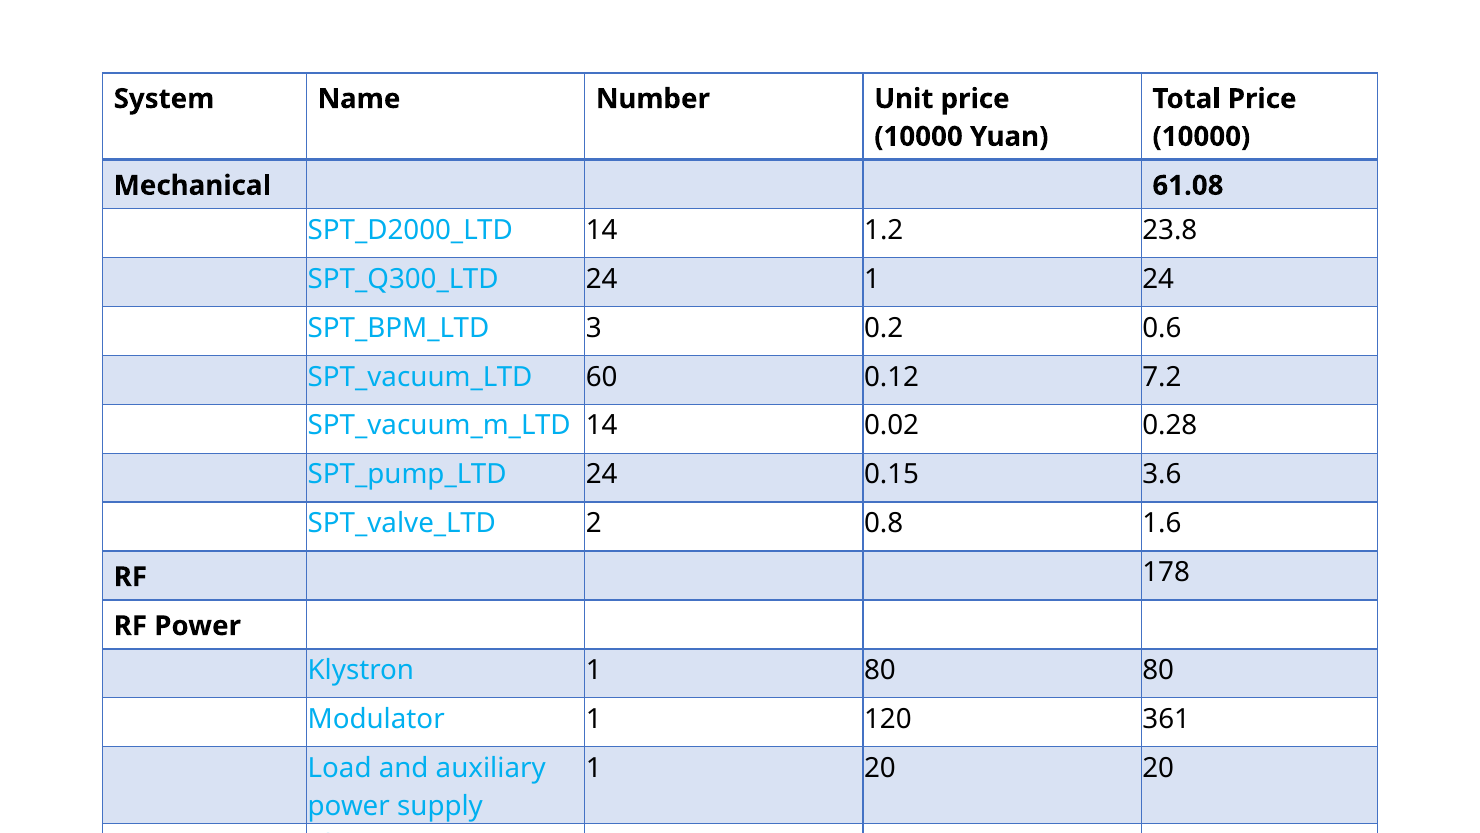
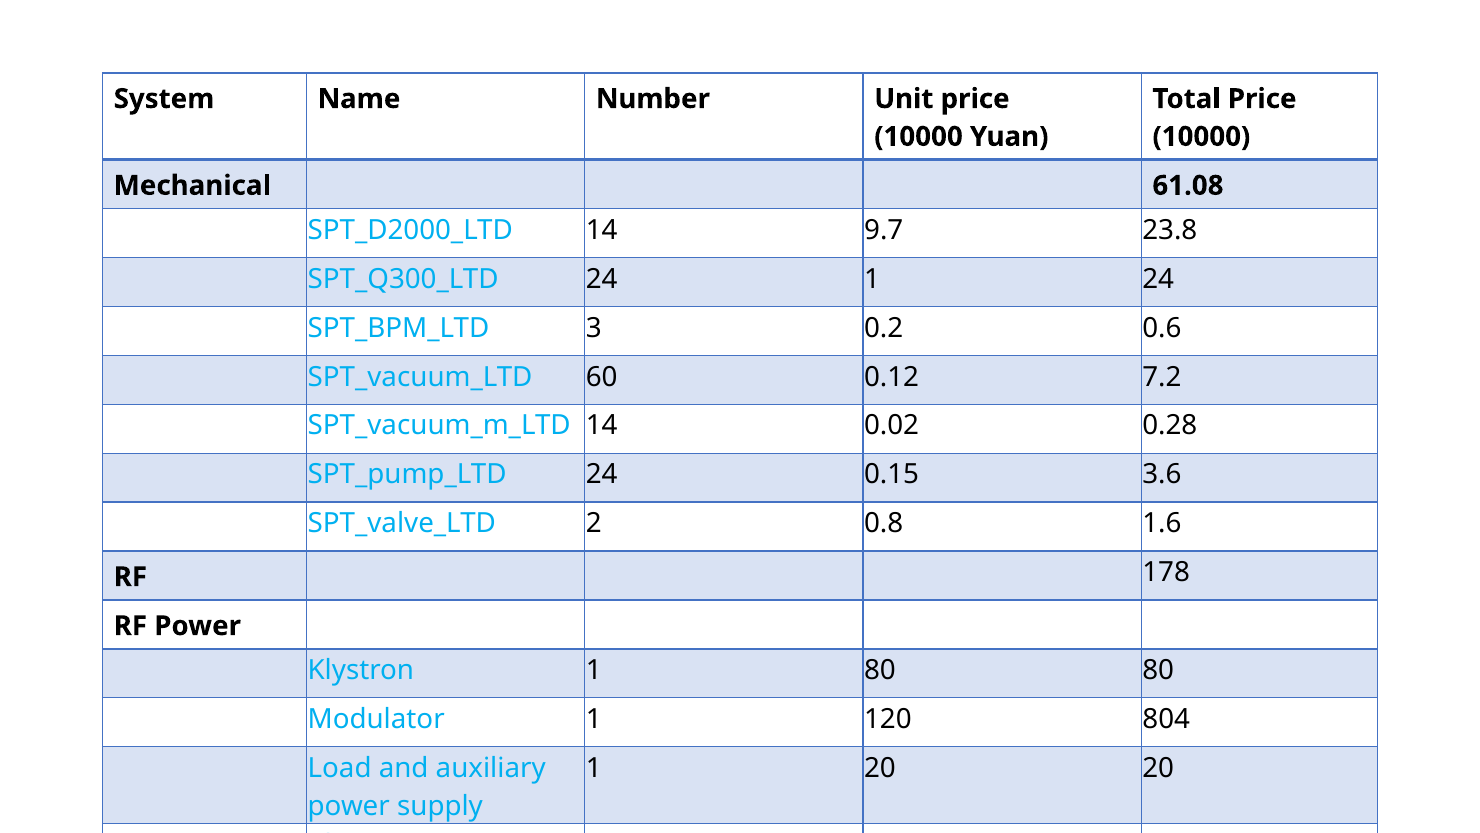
1.2: 1.2 -> 9.7 (884, 230)
361: 361 -> 804 (1166, 719)
